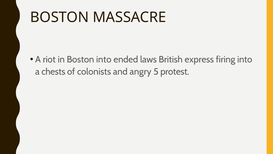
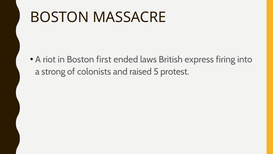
Boston into: into -> first (104, 59)
chests: chests -> strong (53, 71)
angry: angry -> raised (141, 71)
